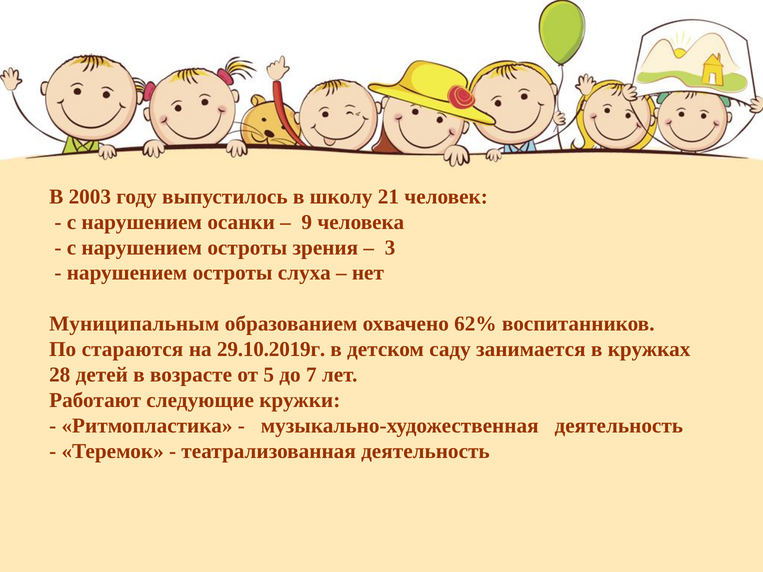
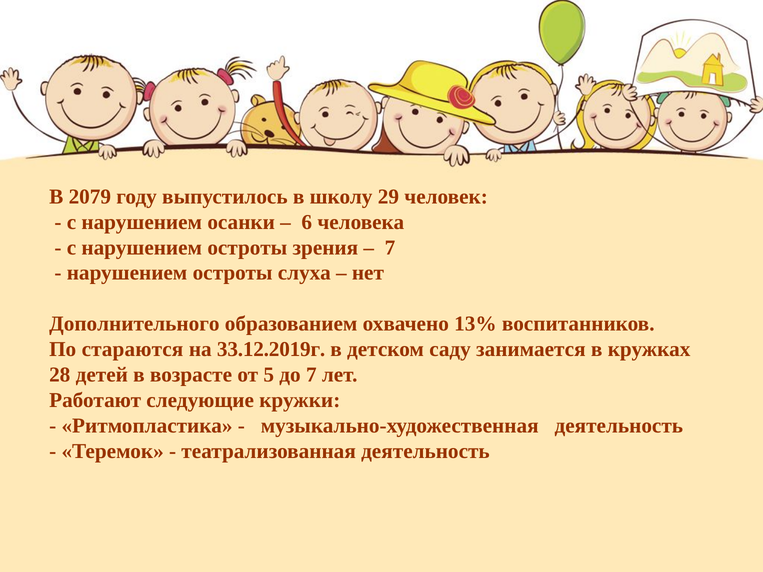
2003: 2003 -> 2079 (90, 197)
21: 21 -> 29 (388, 197)
9: 9 -> 6 (307, 222)
3: 3 -> 7 (390, 248)
Муниципальным: Муниципальным -> Дополнительного (134, 324)
62%: 62% -> 13% (475, 324)
29.10.2019г: 29.10.2019г -> 33.12.2019г (271, 349)
